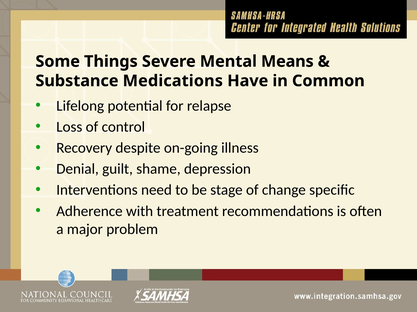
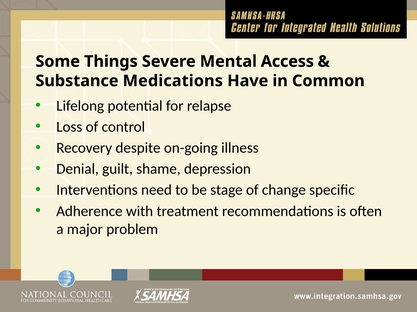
Means: Means -> Access (287, 62)
